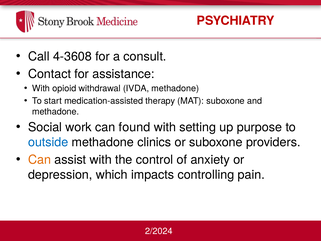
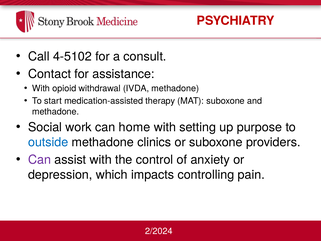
4-3608: 4-3608 -> 4-5102 (72, 56)
found: found -> home (135, 127)
Can colour: orange -> purple (40, 160)
